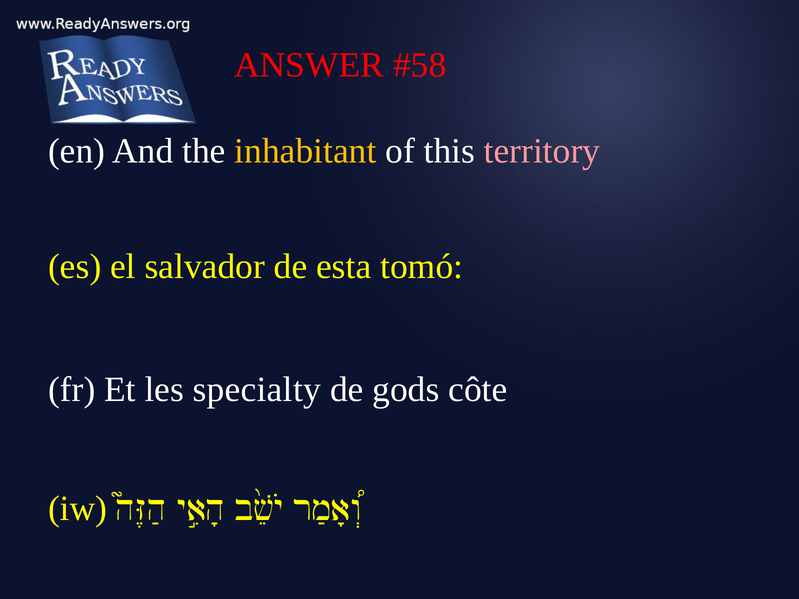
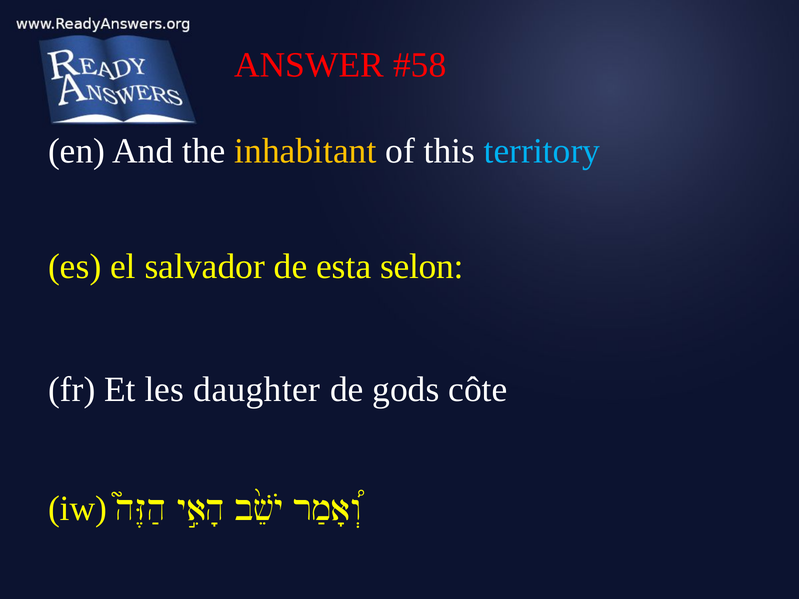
territory colour: pink -> light blue (542, 151)
tomó: tomó -> selon (422, 267)
specialty: specialty -> daughter (257, 390)
